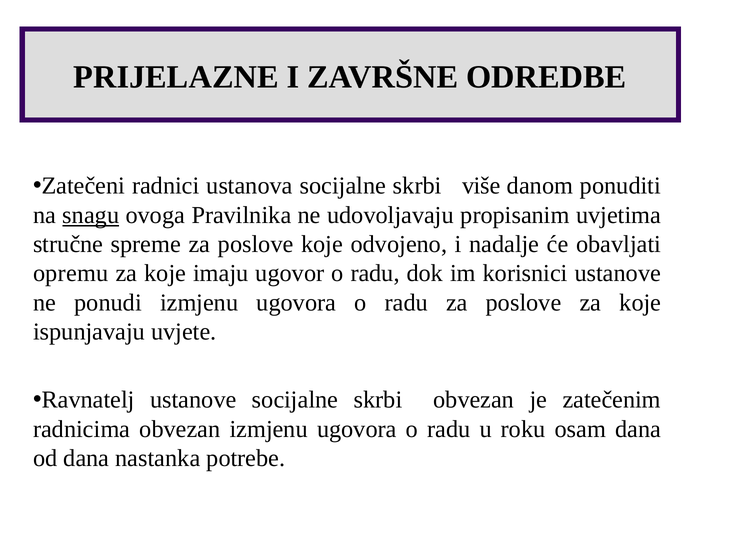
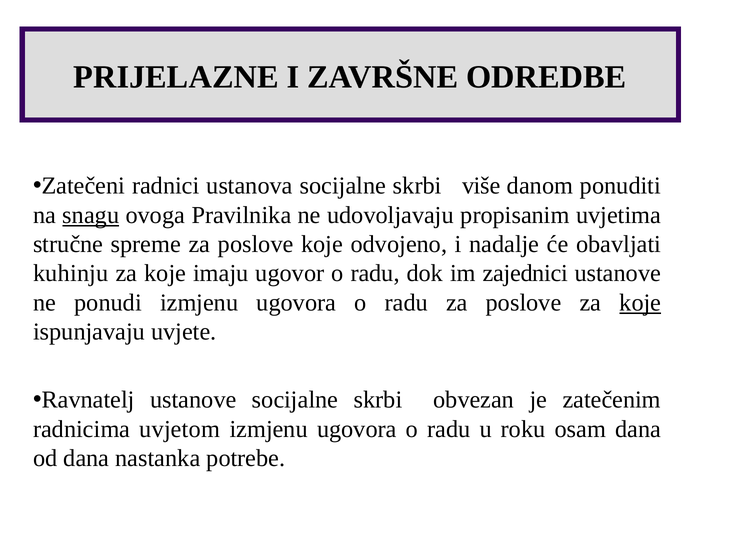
opremu: opremu -> kuhinju (71, 273)
korisnici: korisnici -> zajednici (525, 273)
koje underline: none -> present (640, 302)
radnicima obvezan: obvezan -> uvjetom (180, 429)
